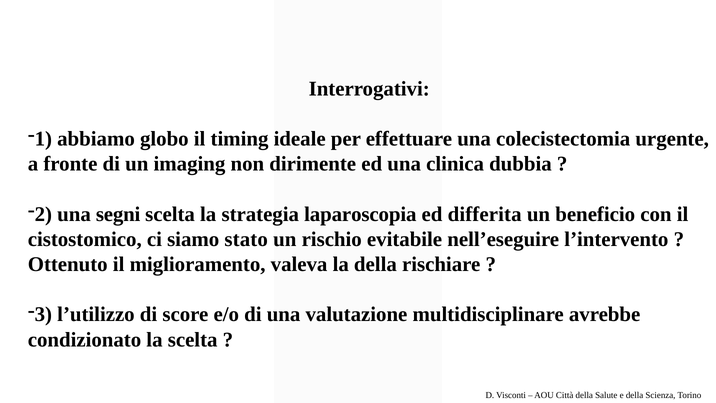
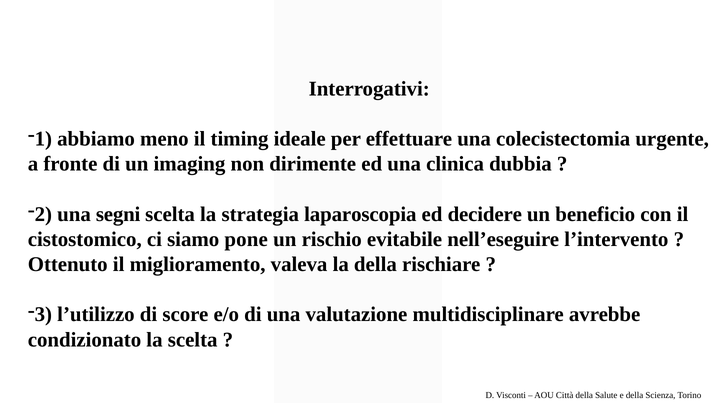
globo: globo -> meno (164, 139)
differita: differita -> decidere (485, 214)
stato: stato -> pone (246, 239)
